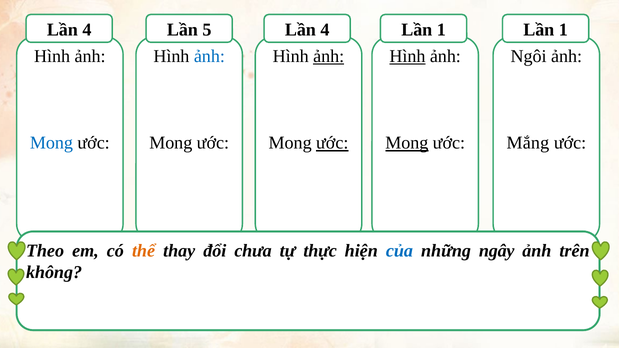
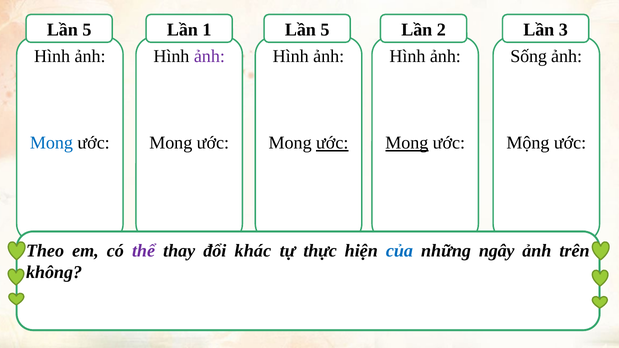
4: 4 -> 5 (87, 30)
5: 5 -> 1 (207, 30)
4: 4 -> 5 (325, 30)
1: 1 -> 2 (441, 30)
1: 1 -> 3 (563, 30)
ảnh colour: blue -> purple (209, 56)
ảnh underline: present -> none (329, 56)
Hình underline: present -> none (407, 56)
Ngôi: Ngôi -> Sống (529, 56)
Mắng: Mắng -> Mộng (528, 143)
thể colour: orange -> purple (144, 251)
chưa: chưa -> khác (253, 251)
